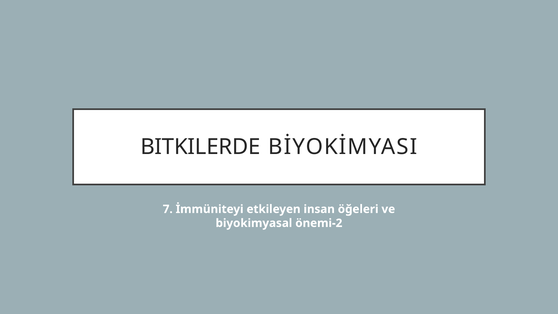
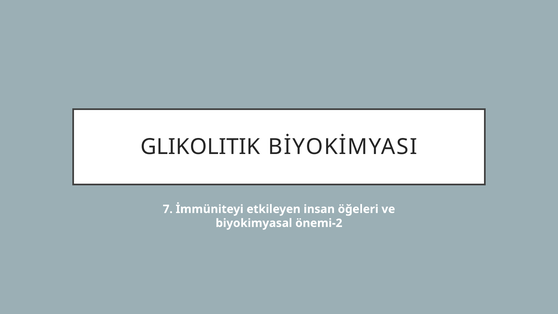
BITKILERDE: BITKILERDE -> GLIKOLITIK (200, 147)
